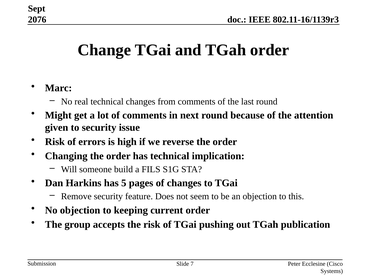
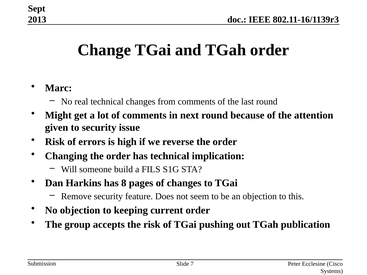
2076: 2076 -> 2013 (37, 20)
5: 5 -> 8 (124, 183)
